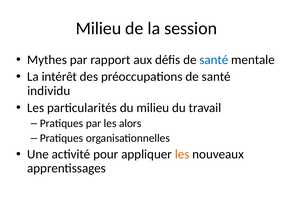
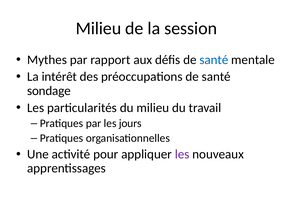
individu: individu -> sondage (49, 91)
alors: alors -> jours (130, 123)
les colour: orange -> purple (182, 154)
